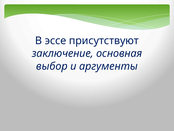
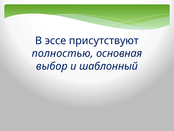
заключение: заключение -> полностью (63, 53)
аргументы: аргументы -> шаблонный (108, 66)
